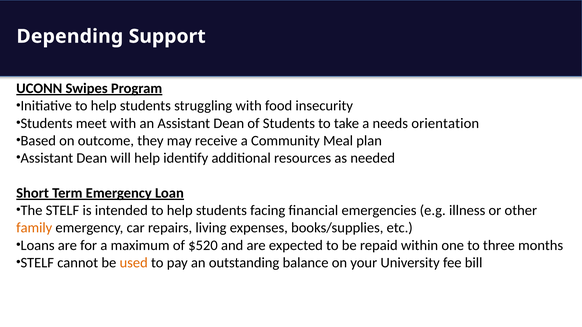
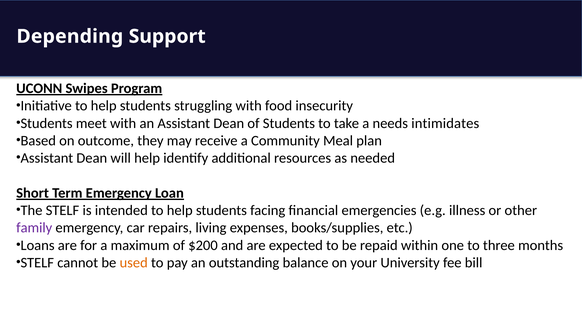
orientation: orientation -> intimidates (445, 123)
family colour: orange -> purple (34, 228)
$520: $520 -> $200 (203, 246)
